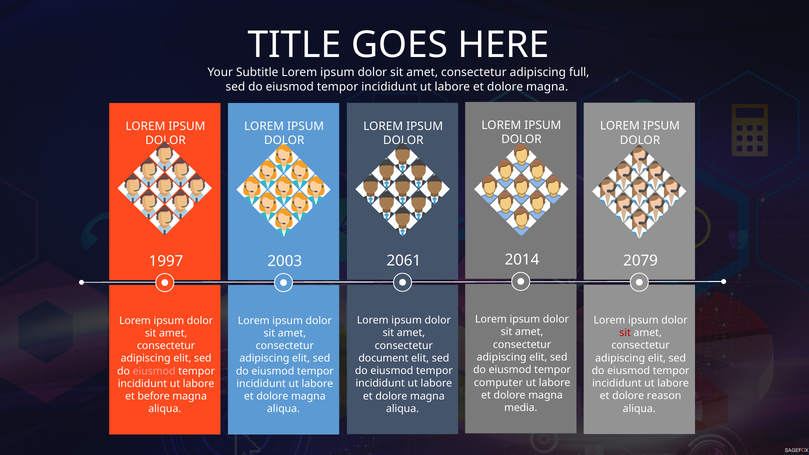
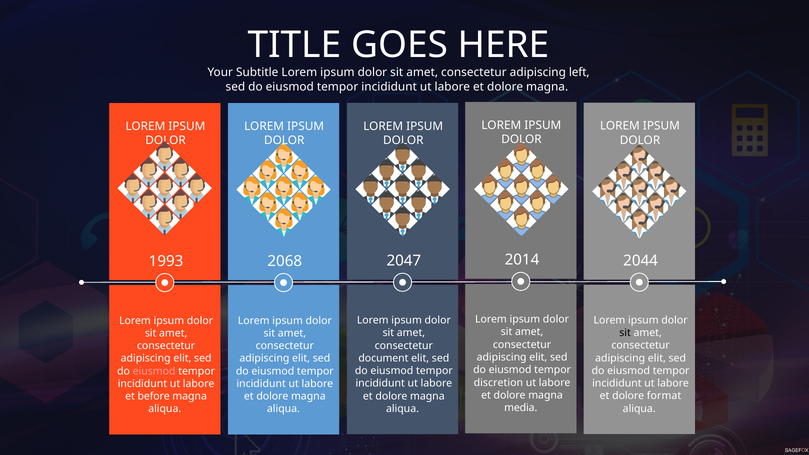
full: full -> left (579, 72)
2079: 2079 -> 2044 (641, 261)
2061: 2061 -> 2047 (404, 261)
1997: 1997 -> 1993 (166, 261)
2003: 2003 -> 2068 (285, 261)
sit colour: red -> black (625, 333)
computer: computer -> discretion (498, 383)
reason: reason -> format (664, 396)
